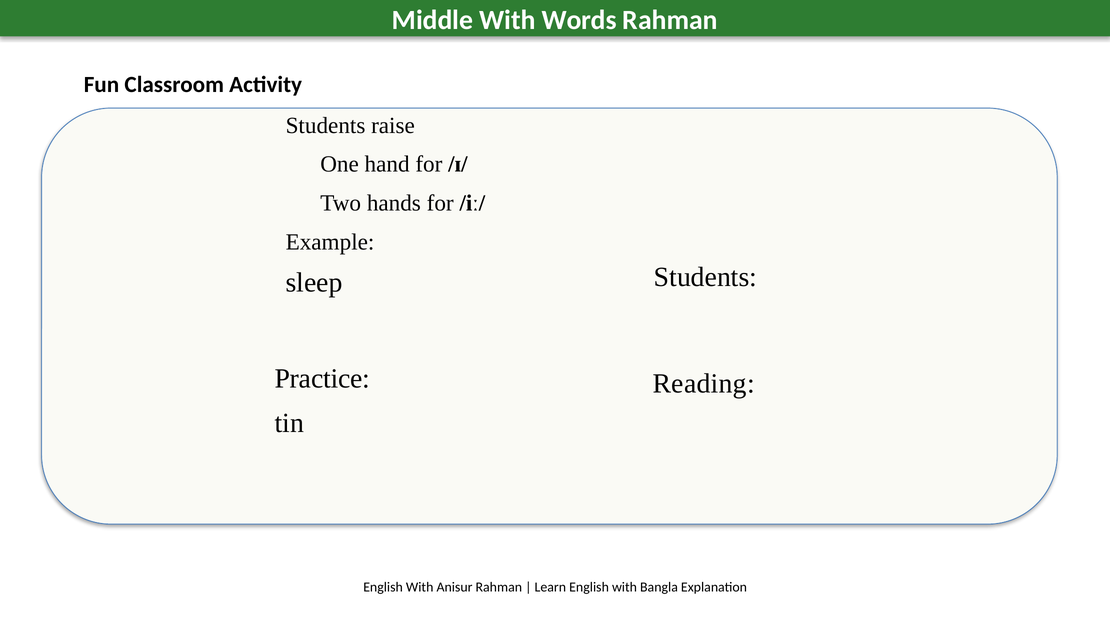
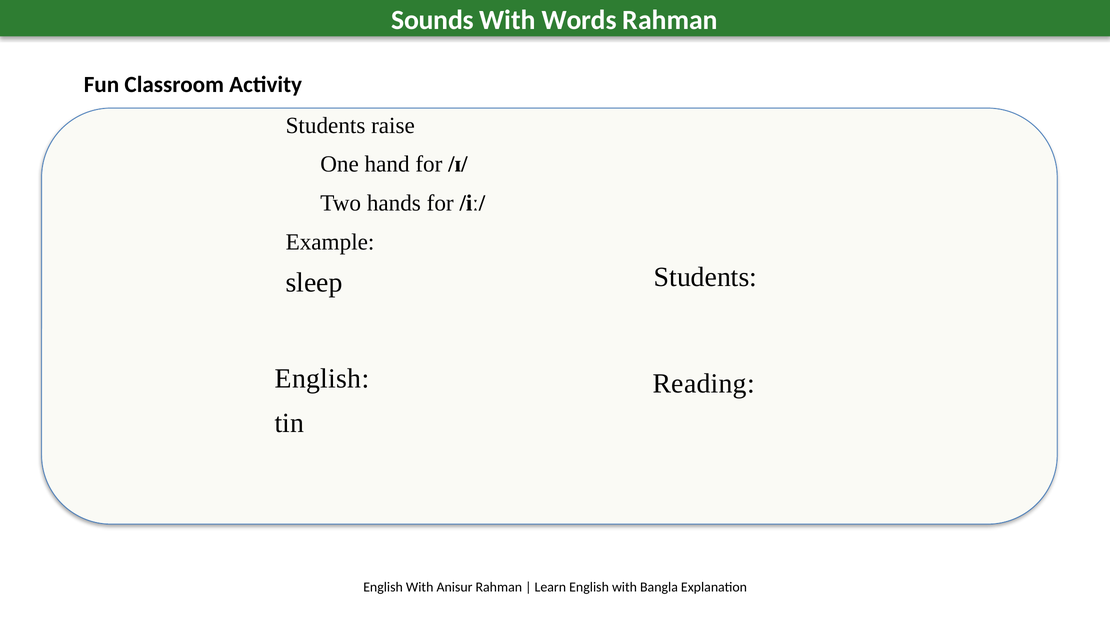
Middle: Middle -> Sounds (433, 20)
Practice: Practice -> English (322, 379)
